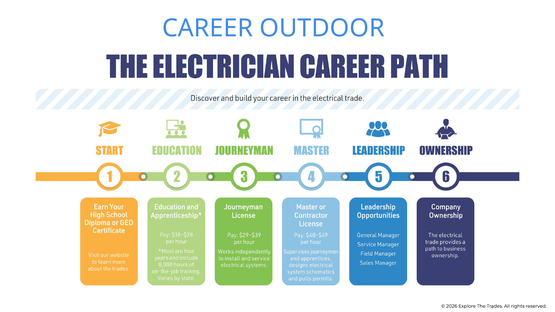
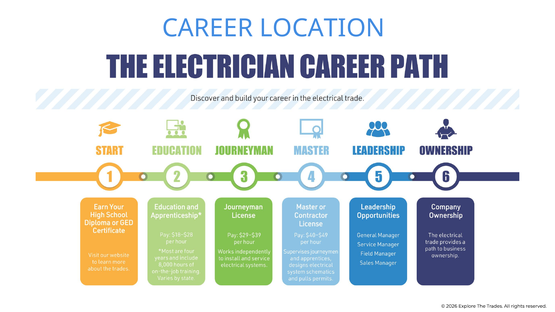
OUTDOOR: OUTDOOR -> LOCATION (322, 28)
